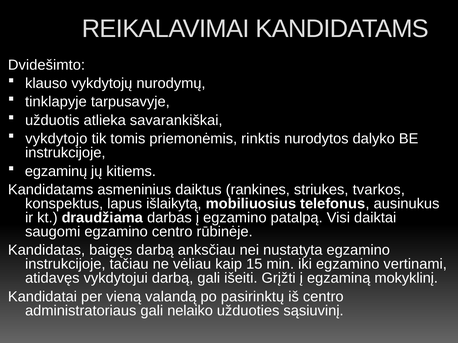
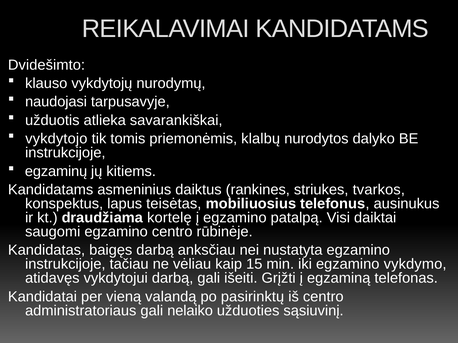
tinklapyje: tinklapyje -> naudojasi (56, 102)
rinktis: rinktis -> klalbų (261, 139)
išlaikytą: išlaikytą -> teisėtas (174, 204)
darbas: darbas -> kortelę (169, 218)
vertinami: vertinami -> vykdymo (415, 265)
mokyklinį: mokyklinį -> telefonas (406, 279)
